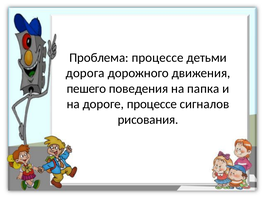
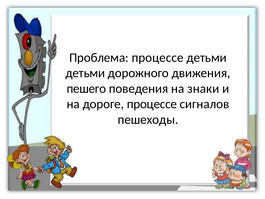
дорога: дорога -> детьми (85, 73)
папка: папка -> знаки (203, 88)
рисования: рисования -> пешеходы (148, 119)
